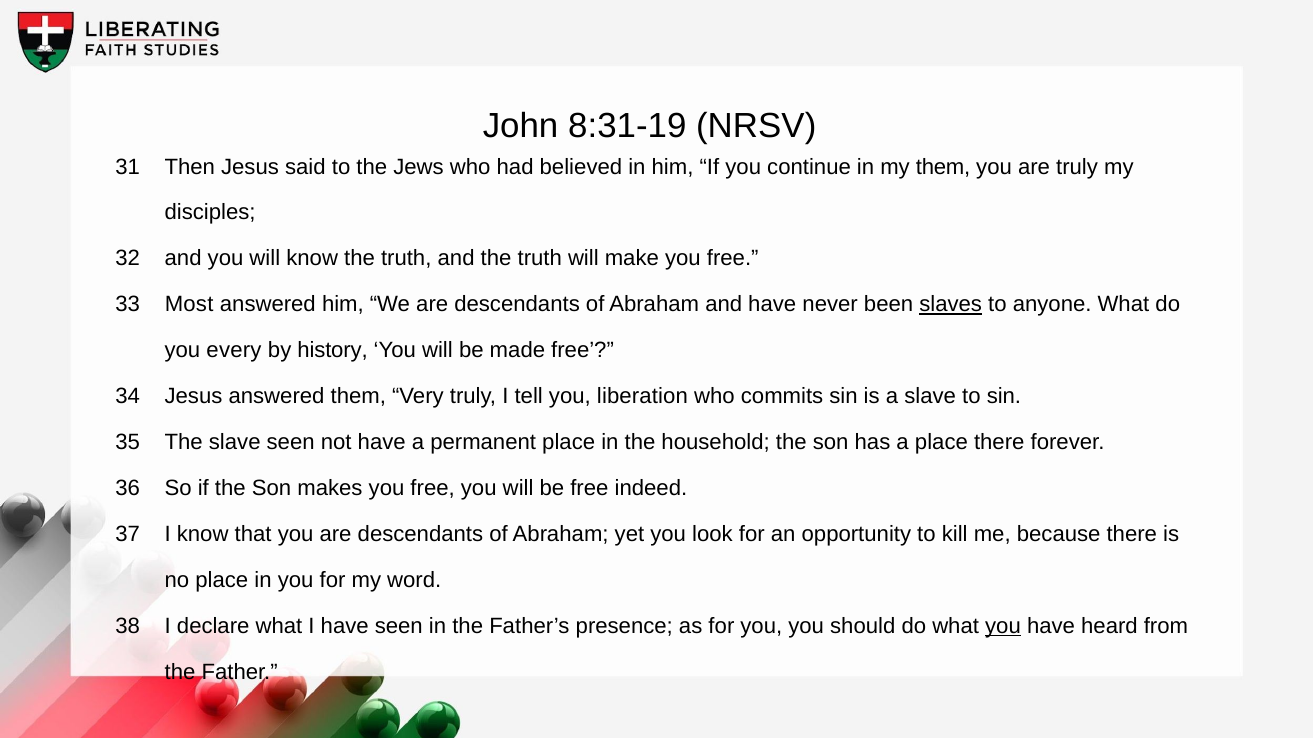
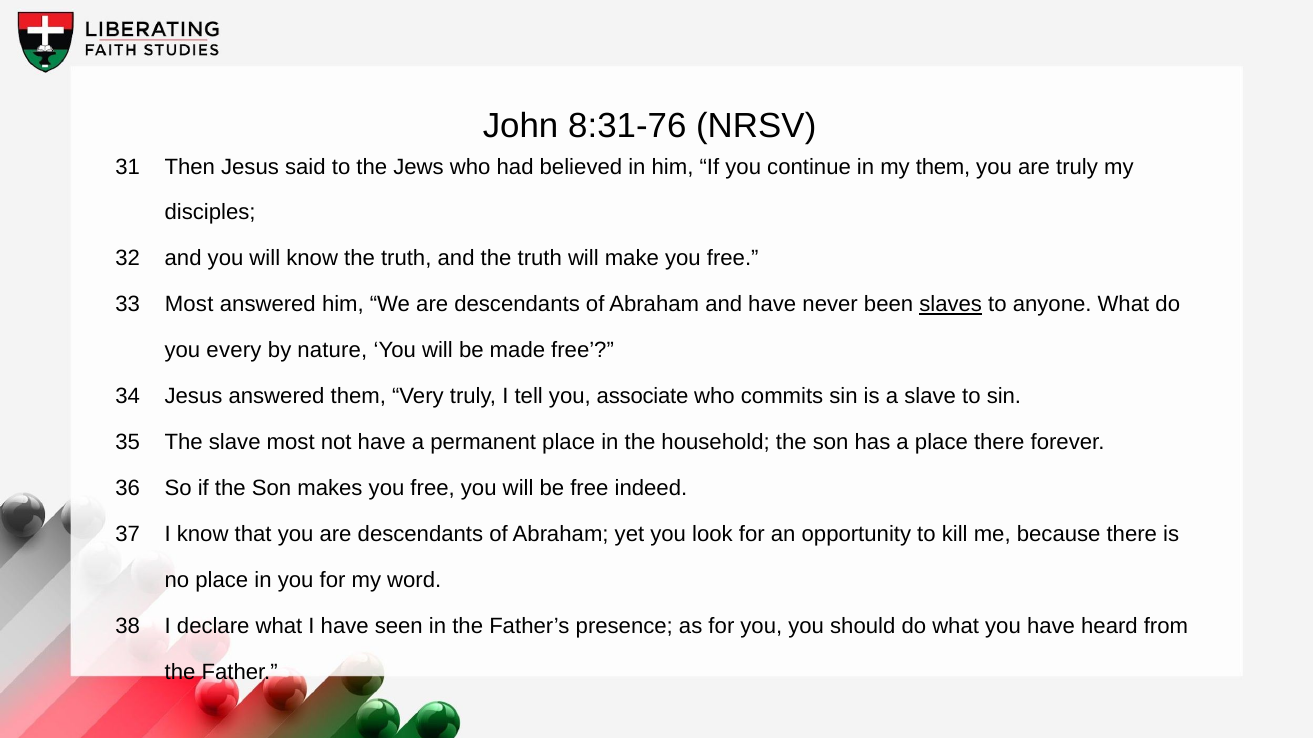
8:31-19: 8:31-19 -> 8:31-76 (627, 126)
history: history -> nature (332, 351)
liberation: liberation -> associate (643, 397)
slave seen: seen -> most (291, 443)
you underline: present -> none (1003, 627)
